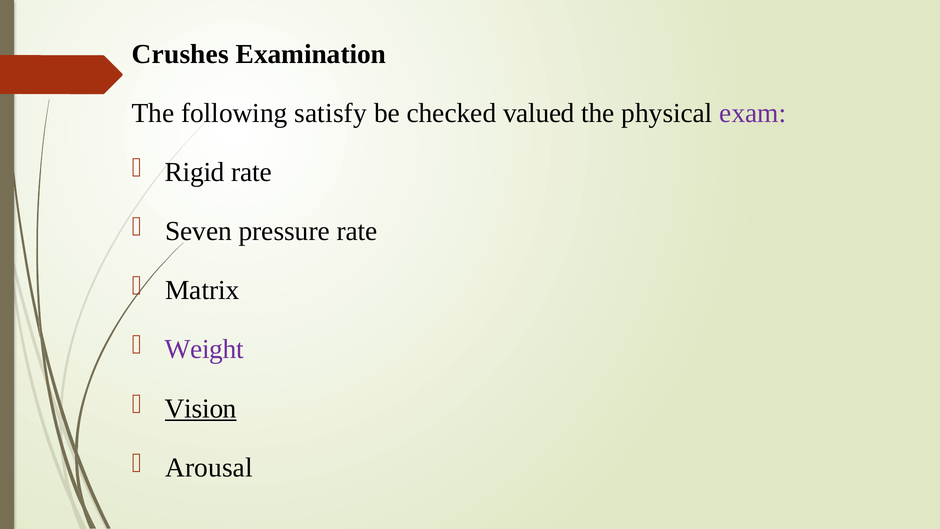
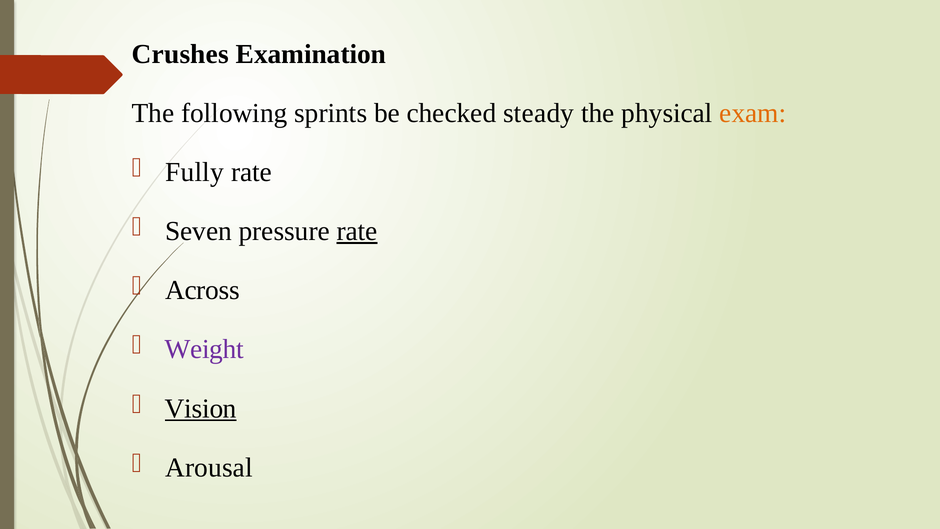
satisfy: satisfy -> sprints (331, 113)
valued: valued -> steady (539, 113)
exam colour: purple -> orange (753, 113)
Rigid: Rigid -> Fully (195, 172)
rate underline: none -> present (357, 231)
Matrix: Matrix -> Across (202, 290)
